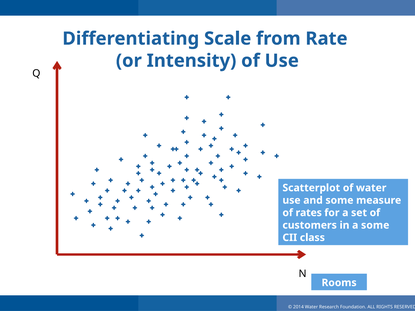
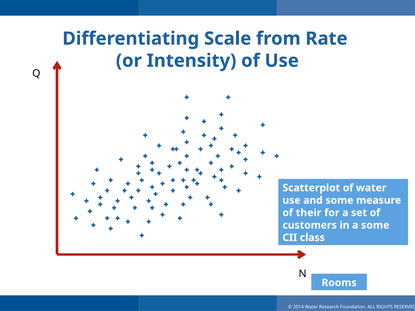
rates: rates -> their (309, 213)
